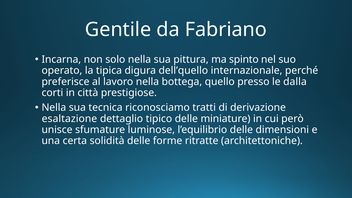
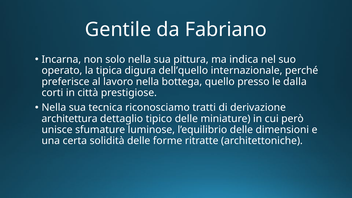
spinto: spinto -> indica (244, 60)
esaltazione: esaltazione -> architettura (70, 119)
